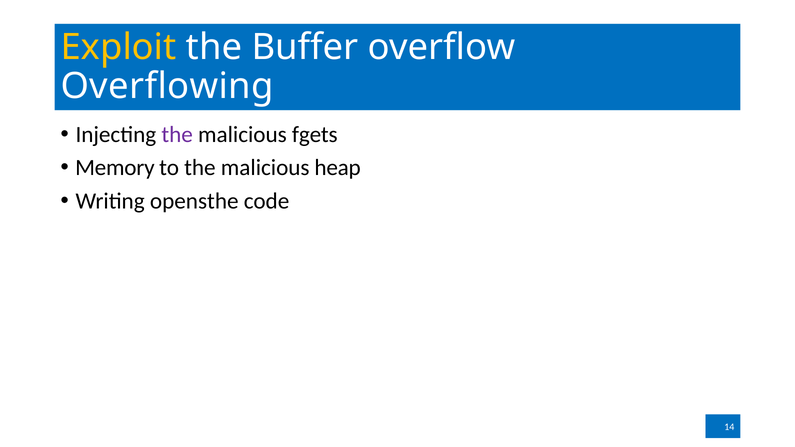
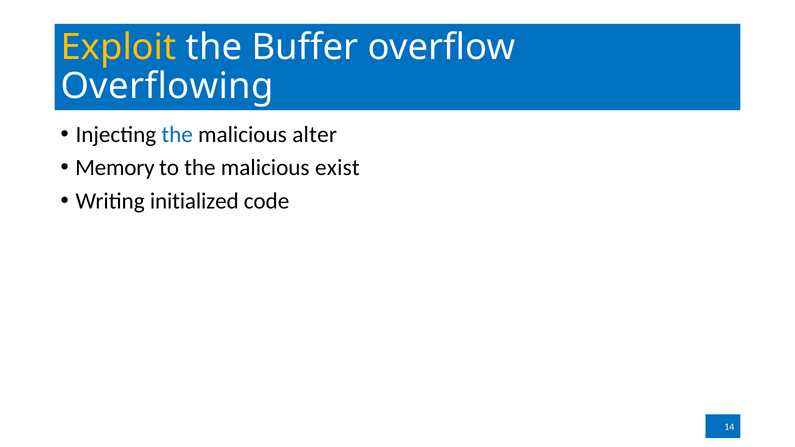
the colour: purple -> blue (177, 134)
fgets: fgets -> alter (315, 134)
heap: heap -> exist (337, 168)
opensthe: opensthe -> initialized (194, 201)
